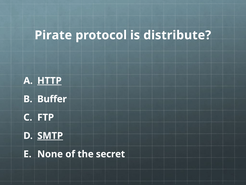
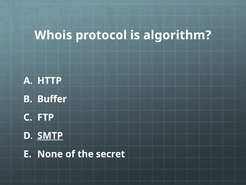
Pirate: Pirate -> Whois (53, 35)
distribute: distribute -> algorithm (177, 35)
HTTP underline: present -> none (49, 81)
